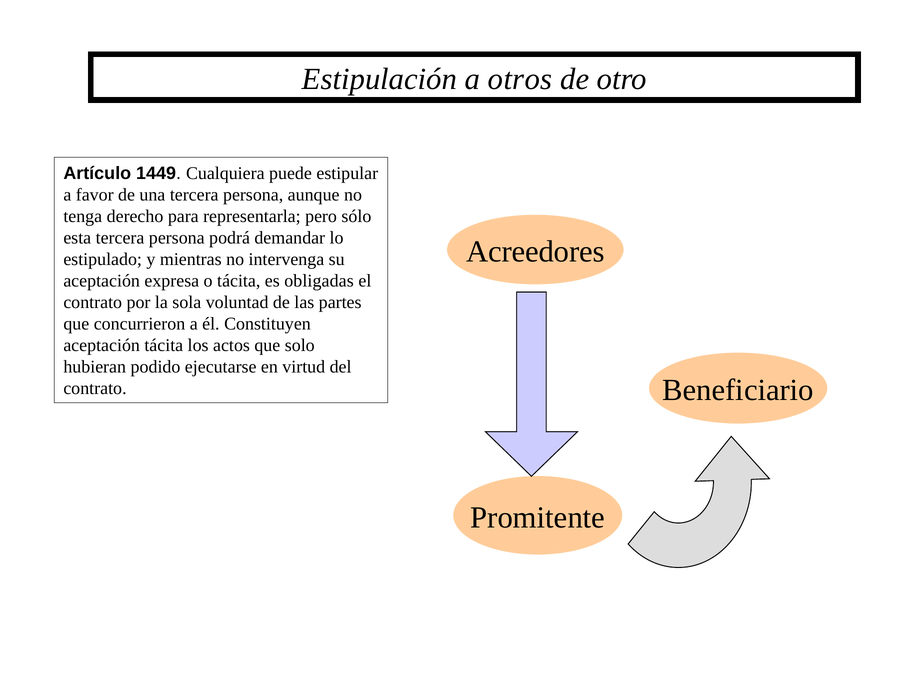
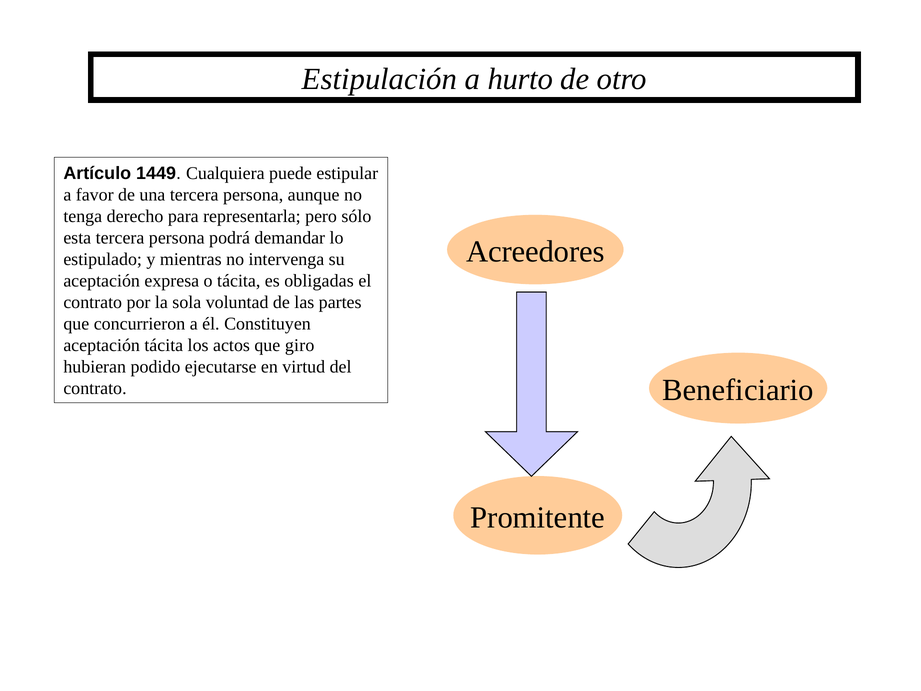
otros: otros -> hurto (520, 79)
solo: solo -> giro (300, 345)
